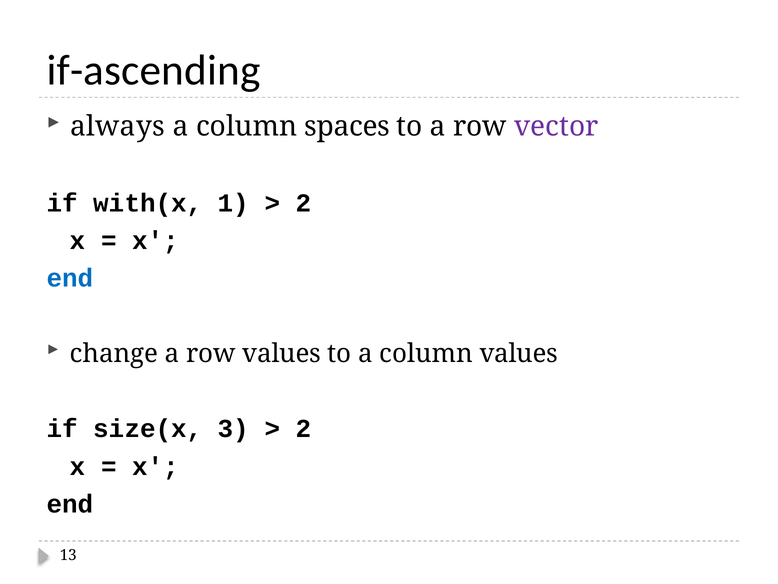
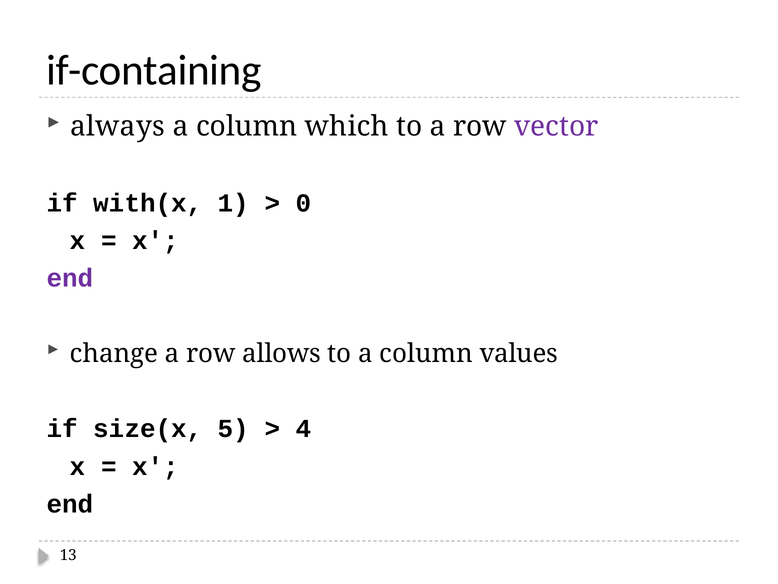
if-ascending: if-ascending -> if-containing (154, 70)
spaces: spaces -> which (347, 126)
2: 2 -> 0 (304, 203)
end colour: blue -> purple (70, 278)
row values: values -> allows (282, 353)
3: 3 -> 5 (233, 428)
2: 2 -> 4 (304, 428)
